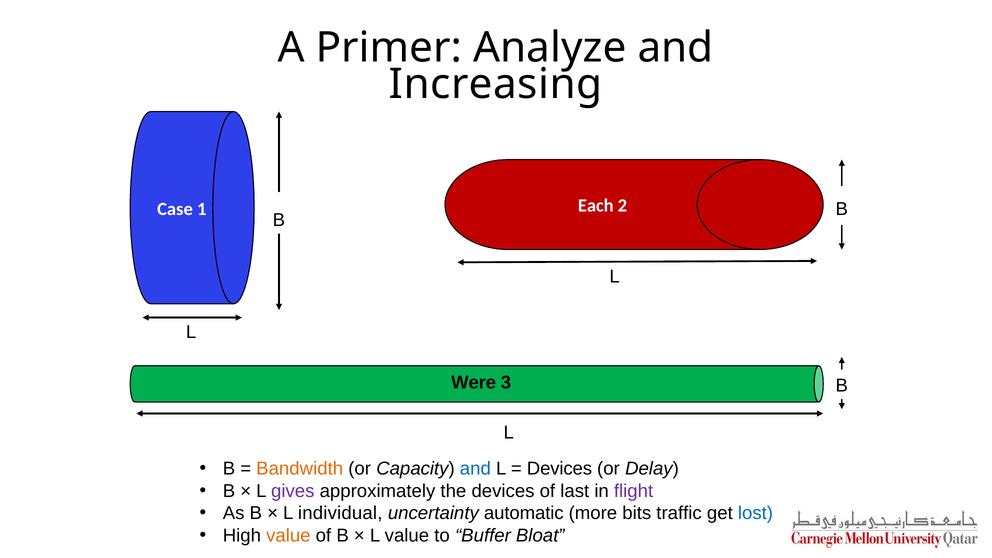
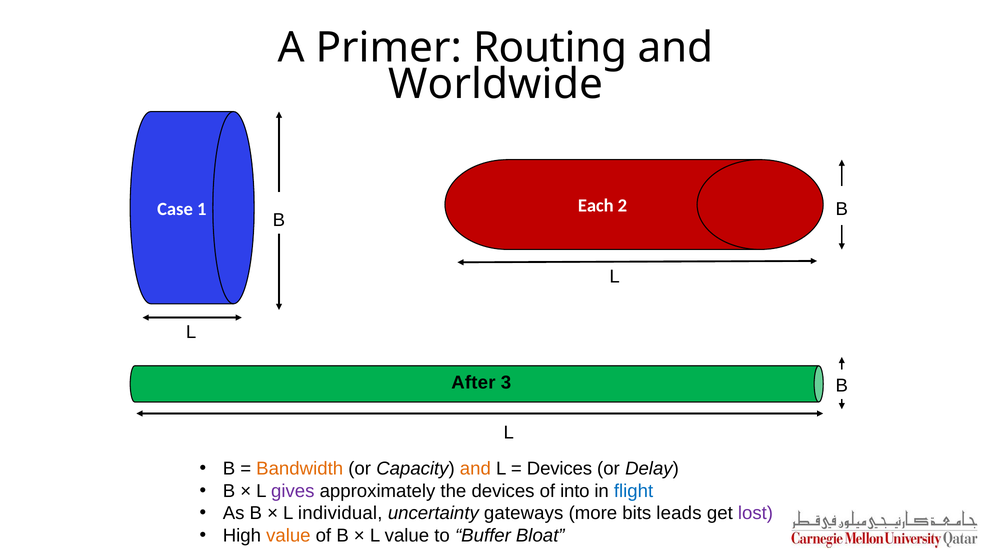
Analyze: Analyze -> Routing (550, 48)
Increasing: Increasing -> Worldwide (496, 84)
Were: Were -> After (473, 383)
and colour: blue -> orange (475, 469)
last: last -> into (575, 491)
flight colour: purple -> blue (634, 491)
automatic: automatic -> gateways (524, 513)
traffic: traffic -> leads (679, 513)
lost colour: blue -> purple (755, 513)
